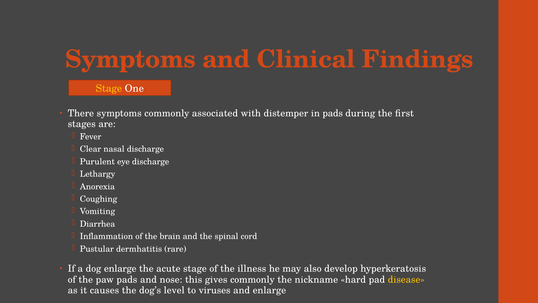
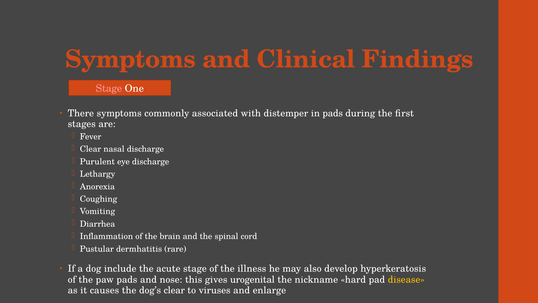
Stage colour: yellow -> pink (109, 88)
dog enlarge: enlarge -> include (120, 268)
gives commonly: commonly -> urogenital (252, 279)
dog’s level: level -> clear (174, 290)
